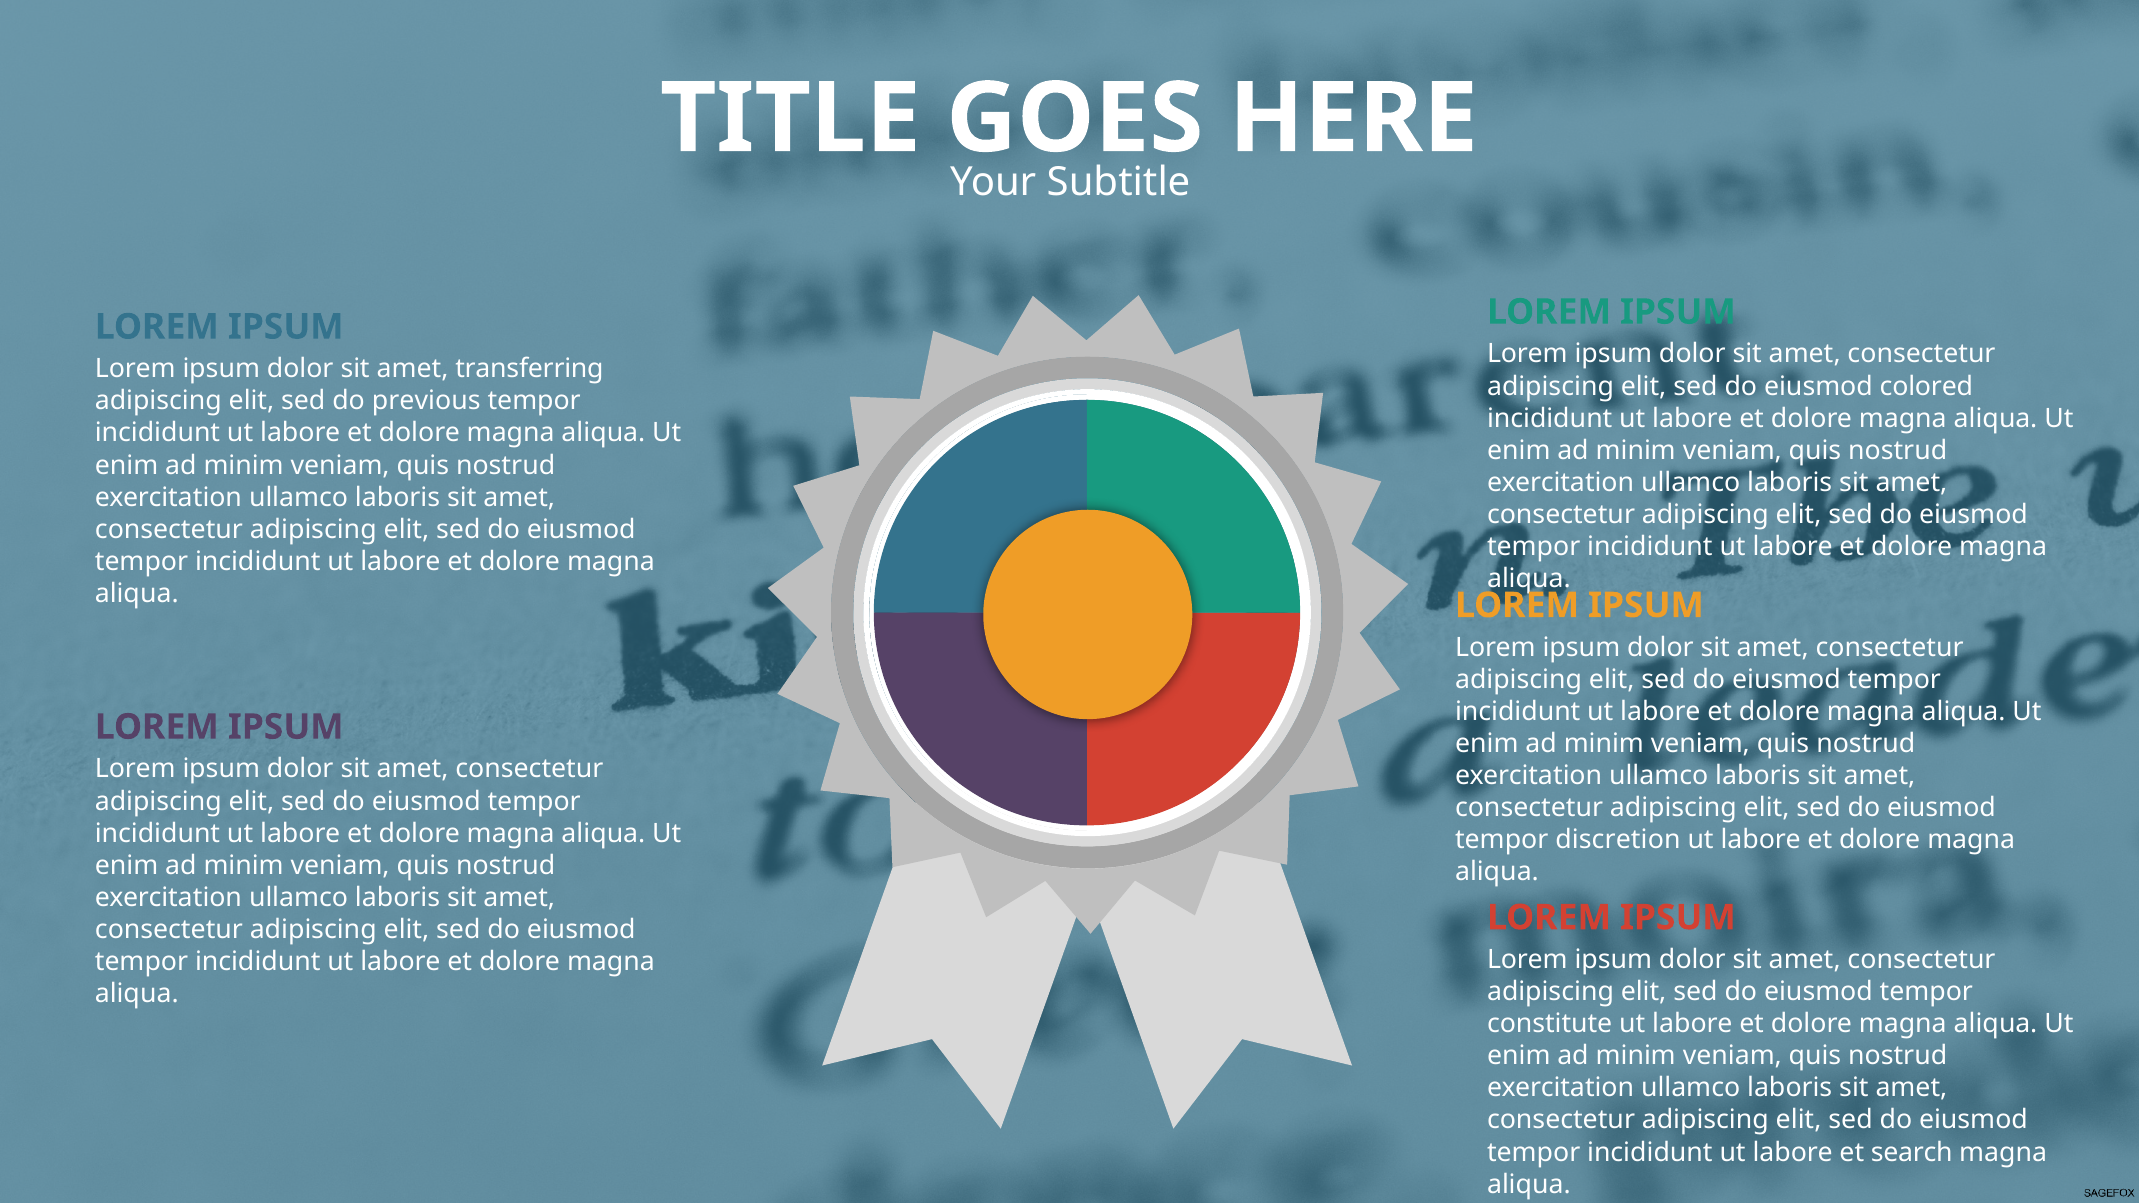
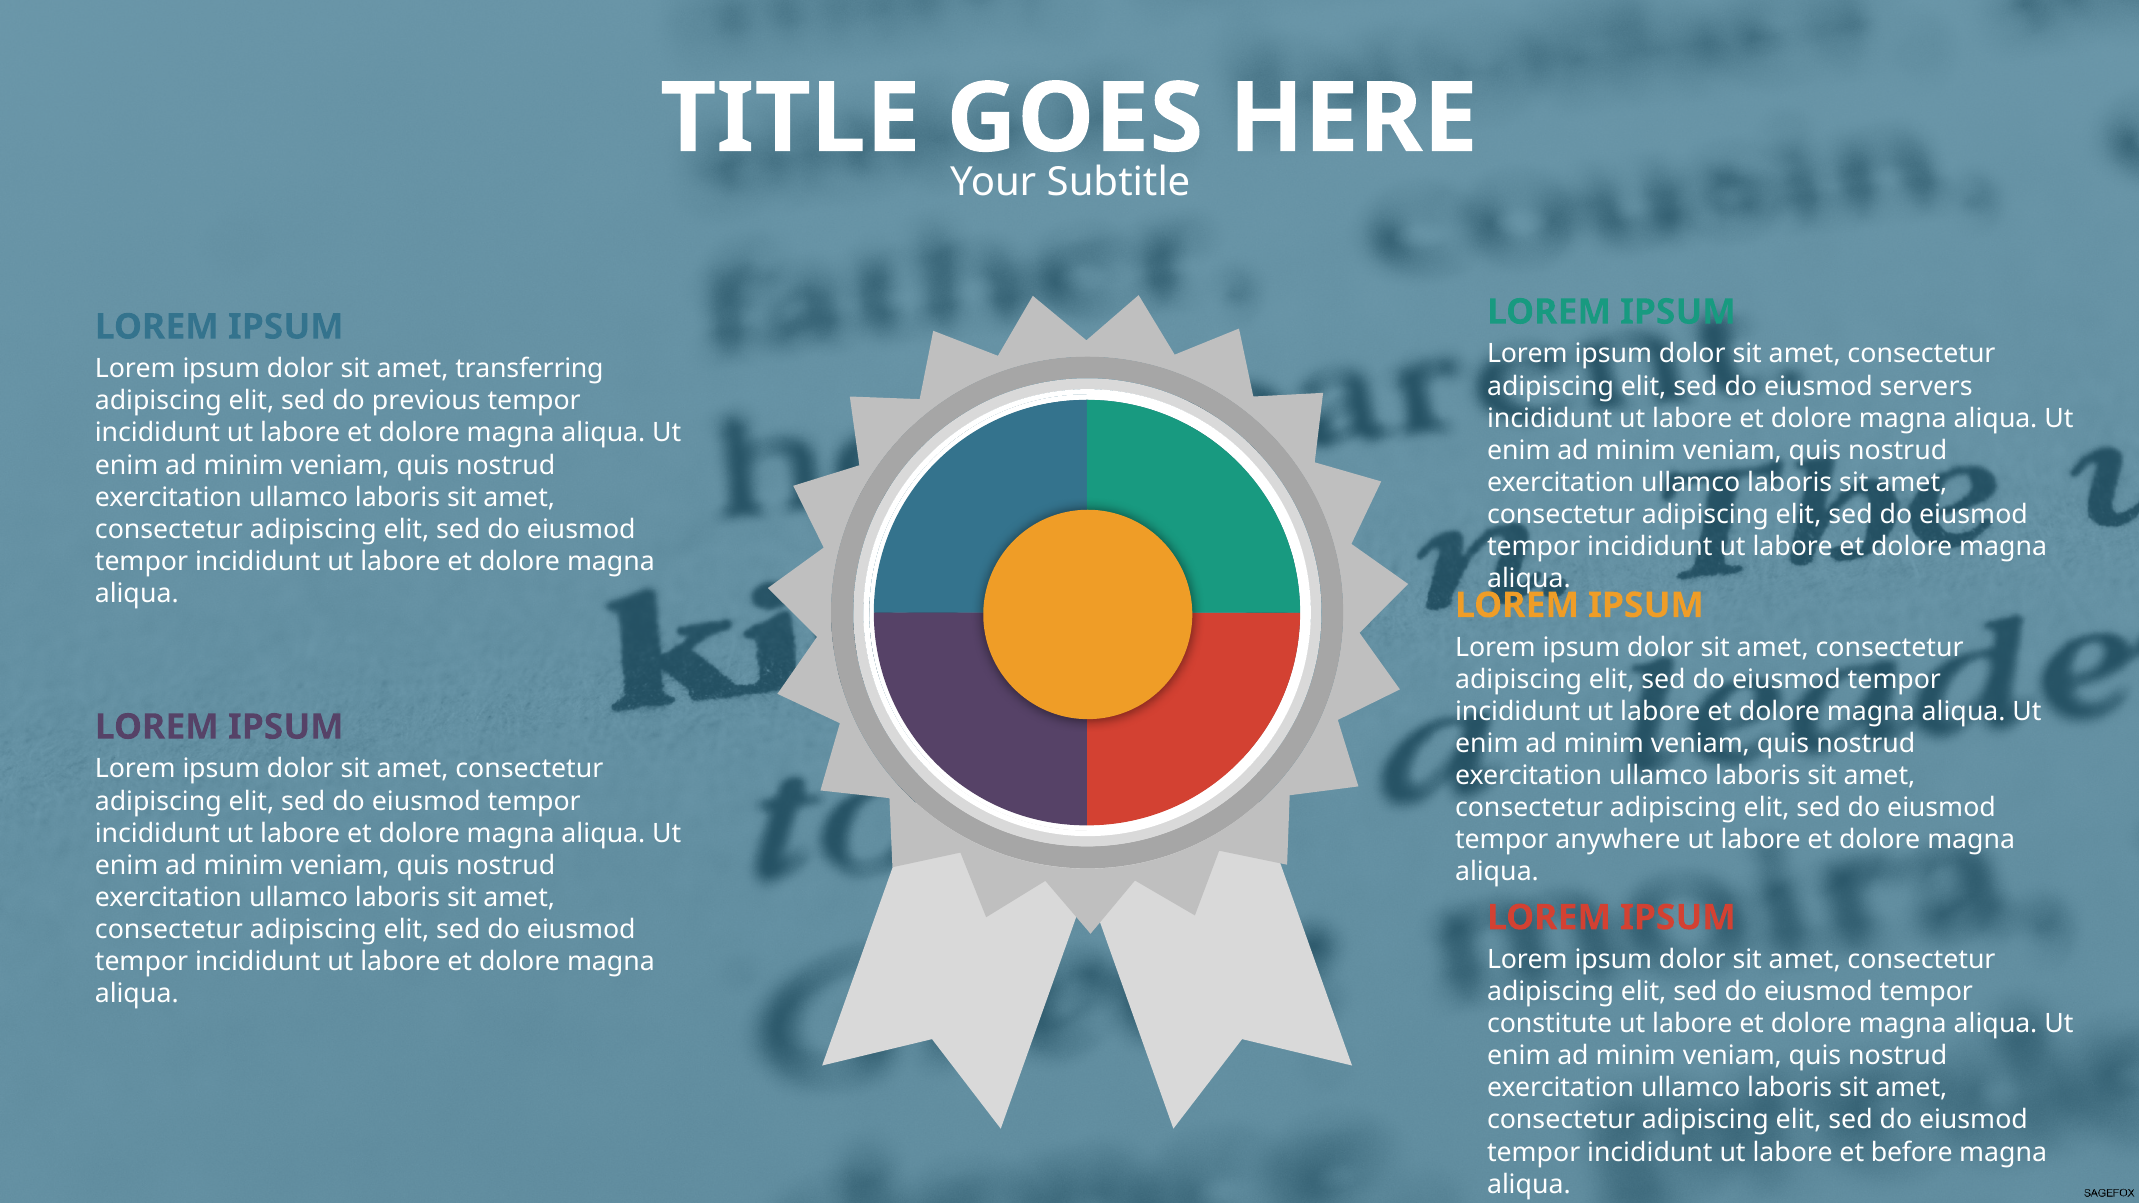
colored: colored -> servers (1926, 386)
discretion: discretion -> anywhere (1618, 840)
search: search -> before (1912, 1152)
